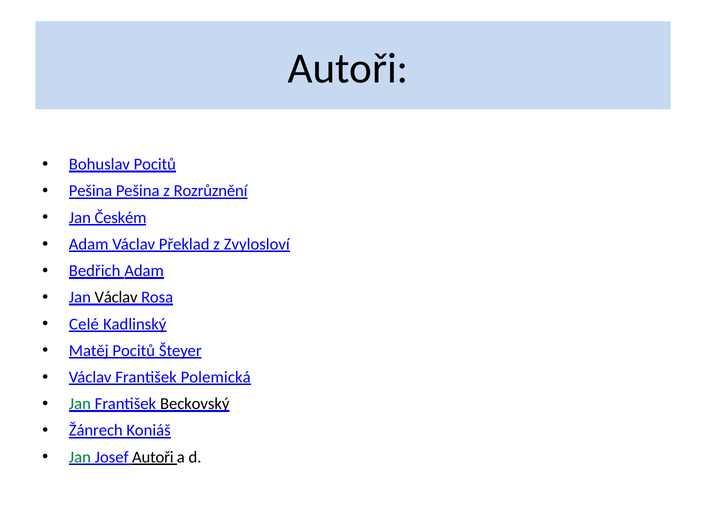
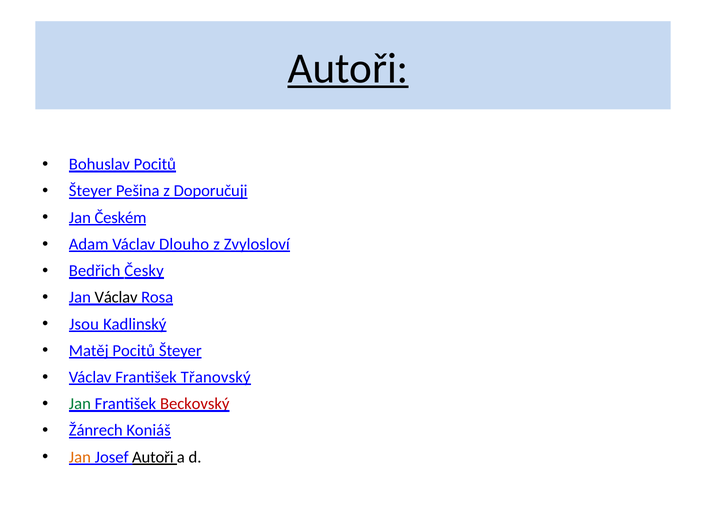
Autoři underline: none -> present (348, 68)
Pešina: Pešina -> Šteyer (90, 191)
Rozrůznění: Rozrůznění -> Doporučuji (211, 191)
Překlad: Překlad -> Dlouho (184, 244)
Bedřich Adam: Adam -> Česky (144, 271)
Celé: Celé -> Jsou (84, 324)
Polemická: Polemická -> Třanovský (216, 378)
Beckovský colour: black -> red (195, 404)
Jan colour: green -> orange (80, 457)
